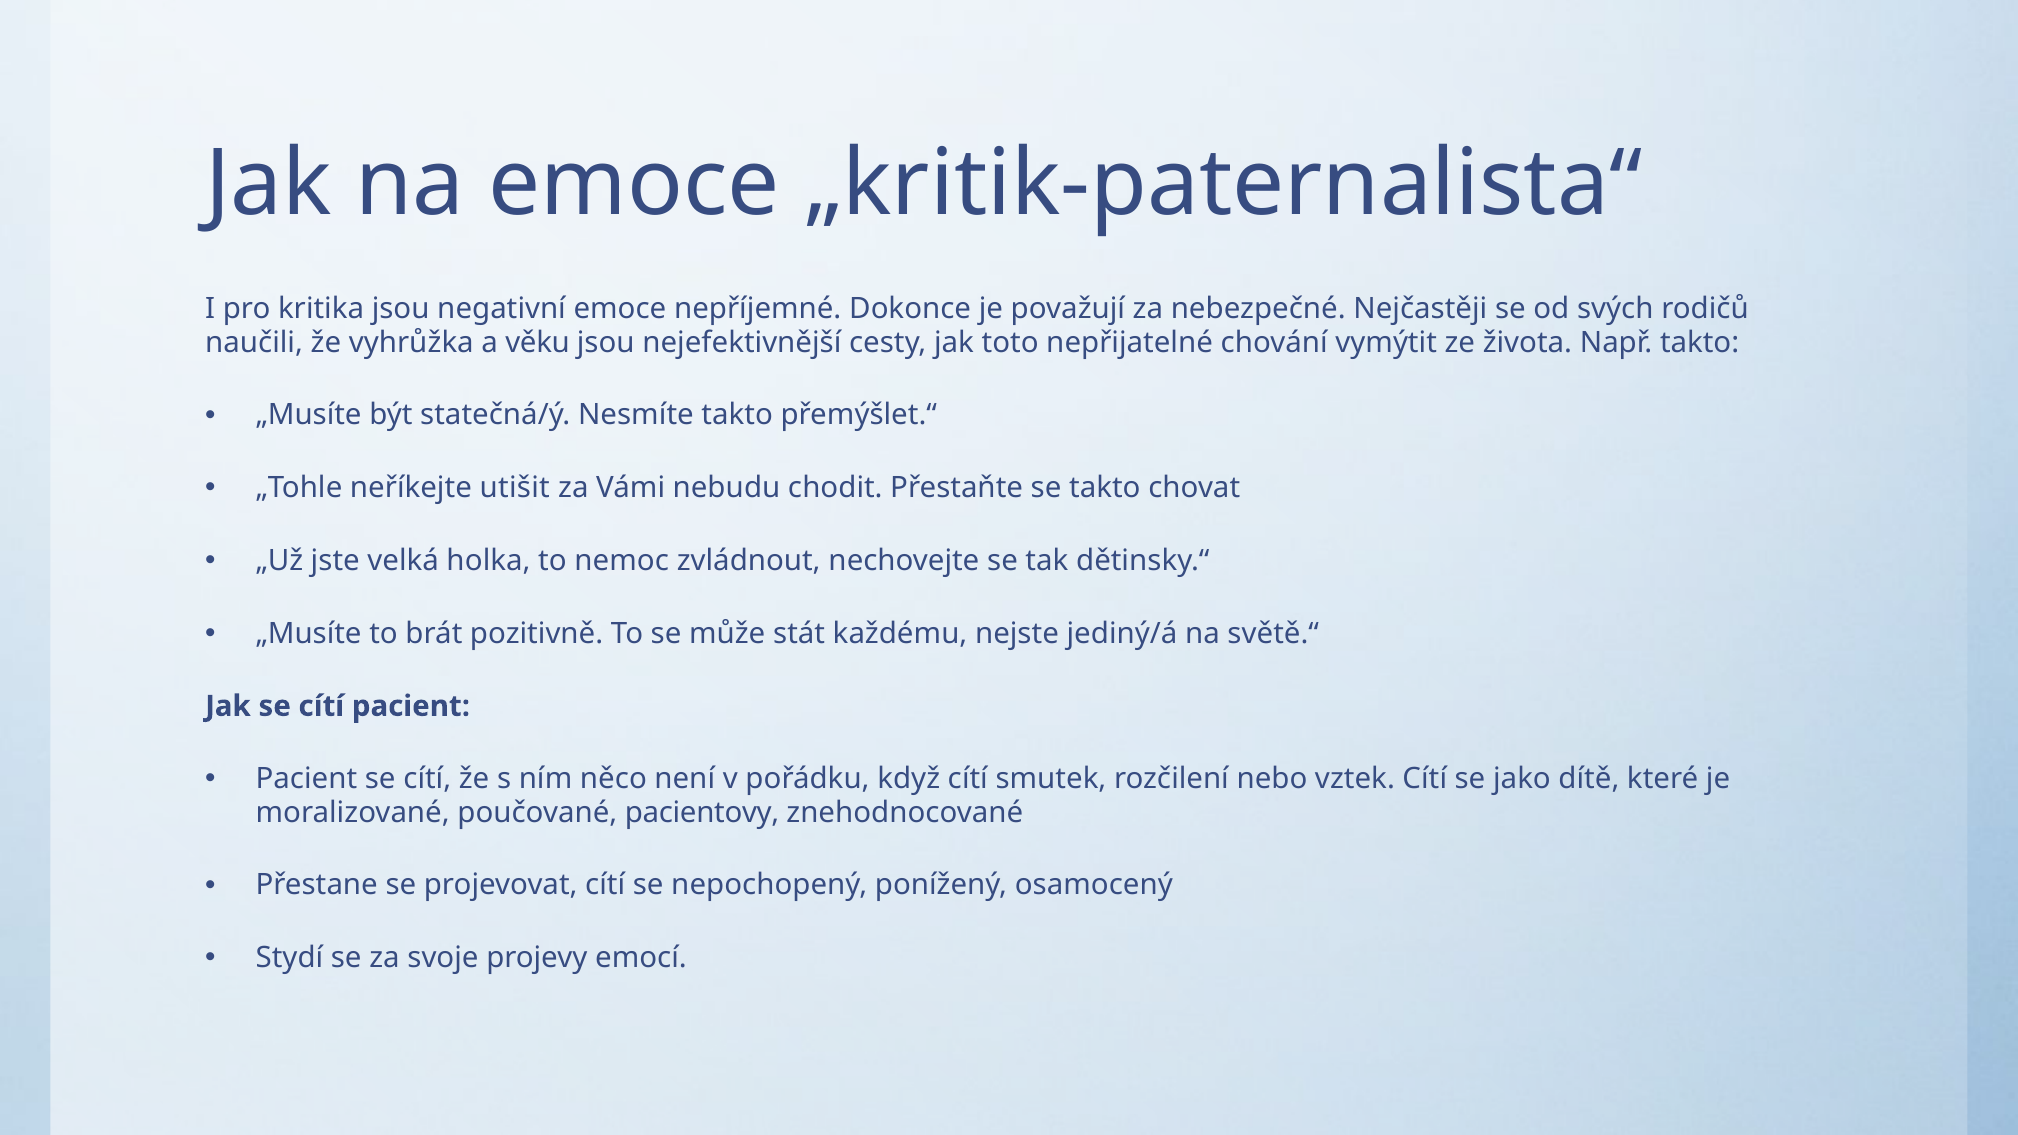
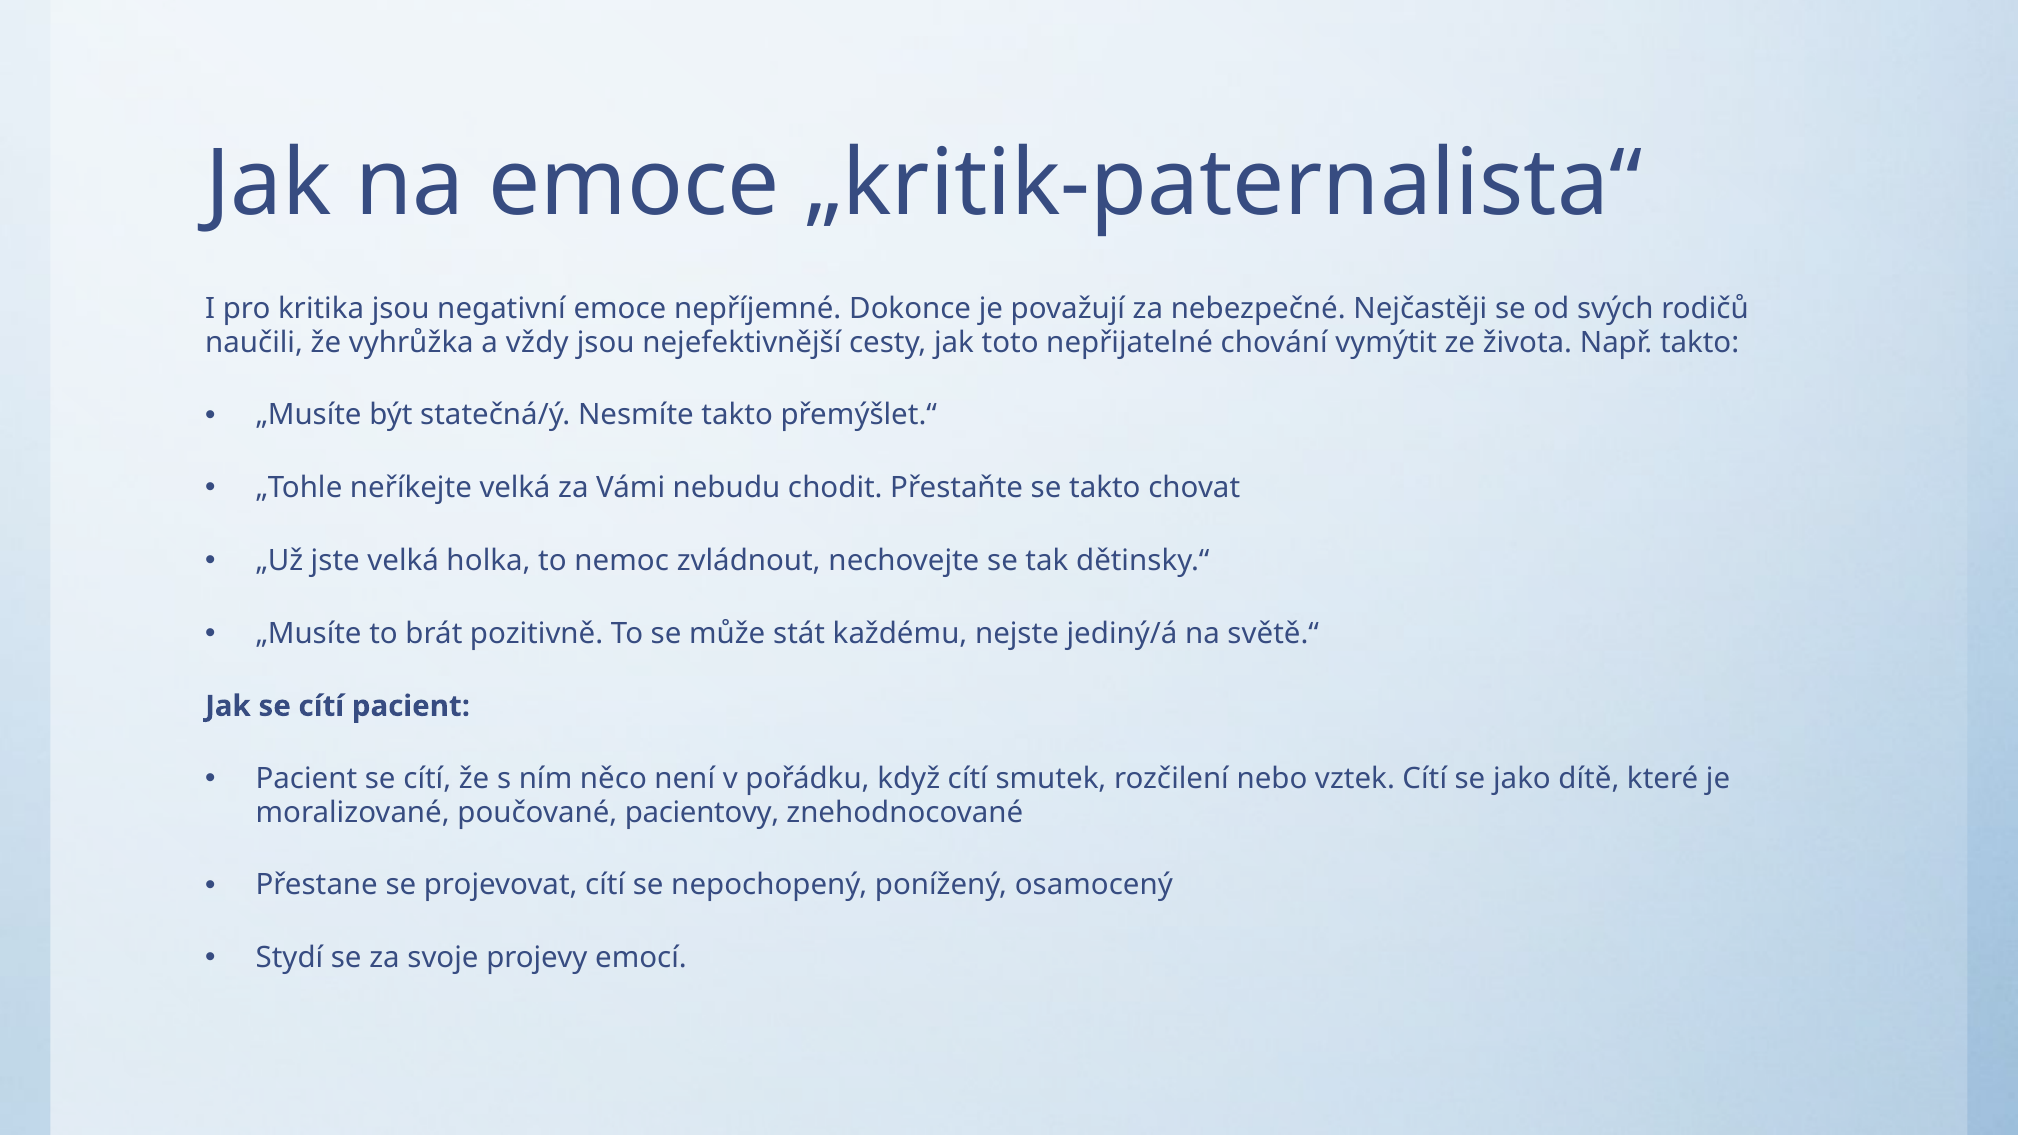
věku: věku -> vždy (537, 343)
neříkejte utišit: utišit -> velká (515, 488)
